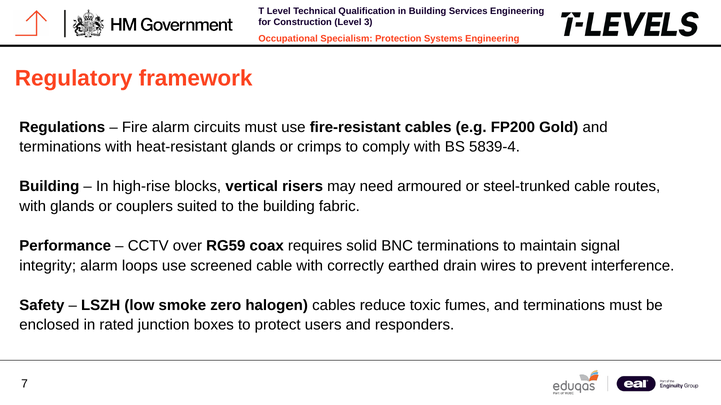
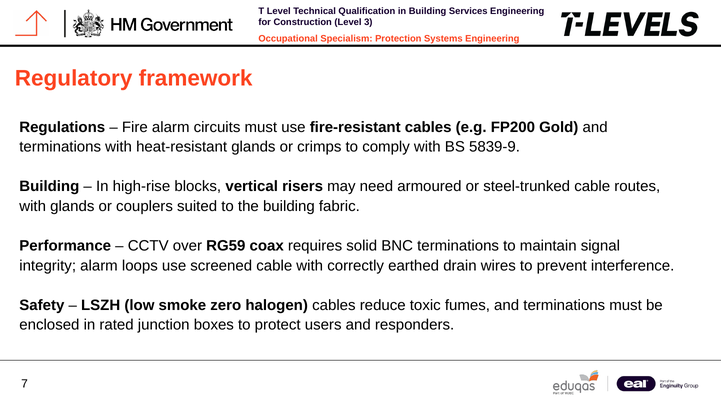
5839-4: 5839-4 -> 5839-9 (495, 147)
